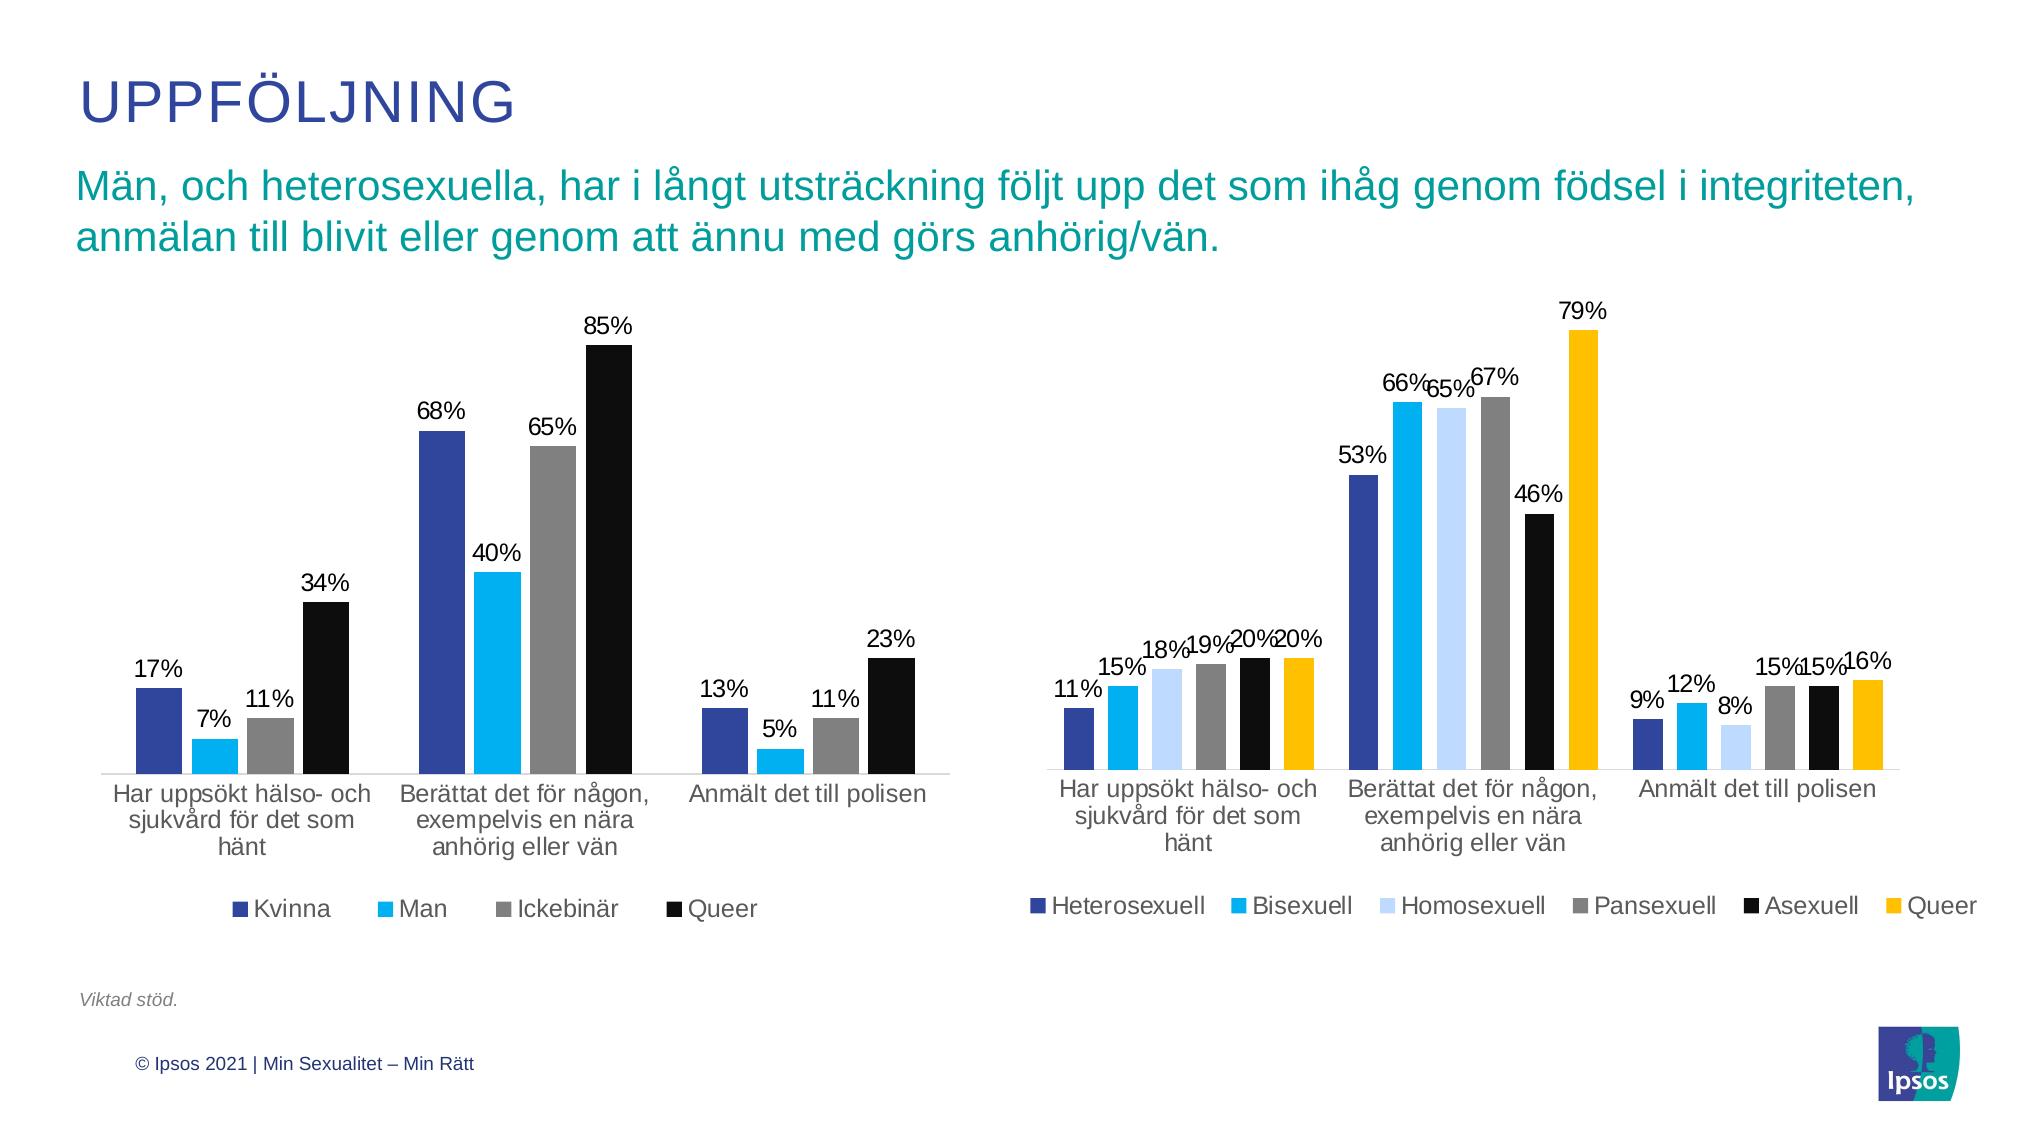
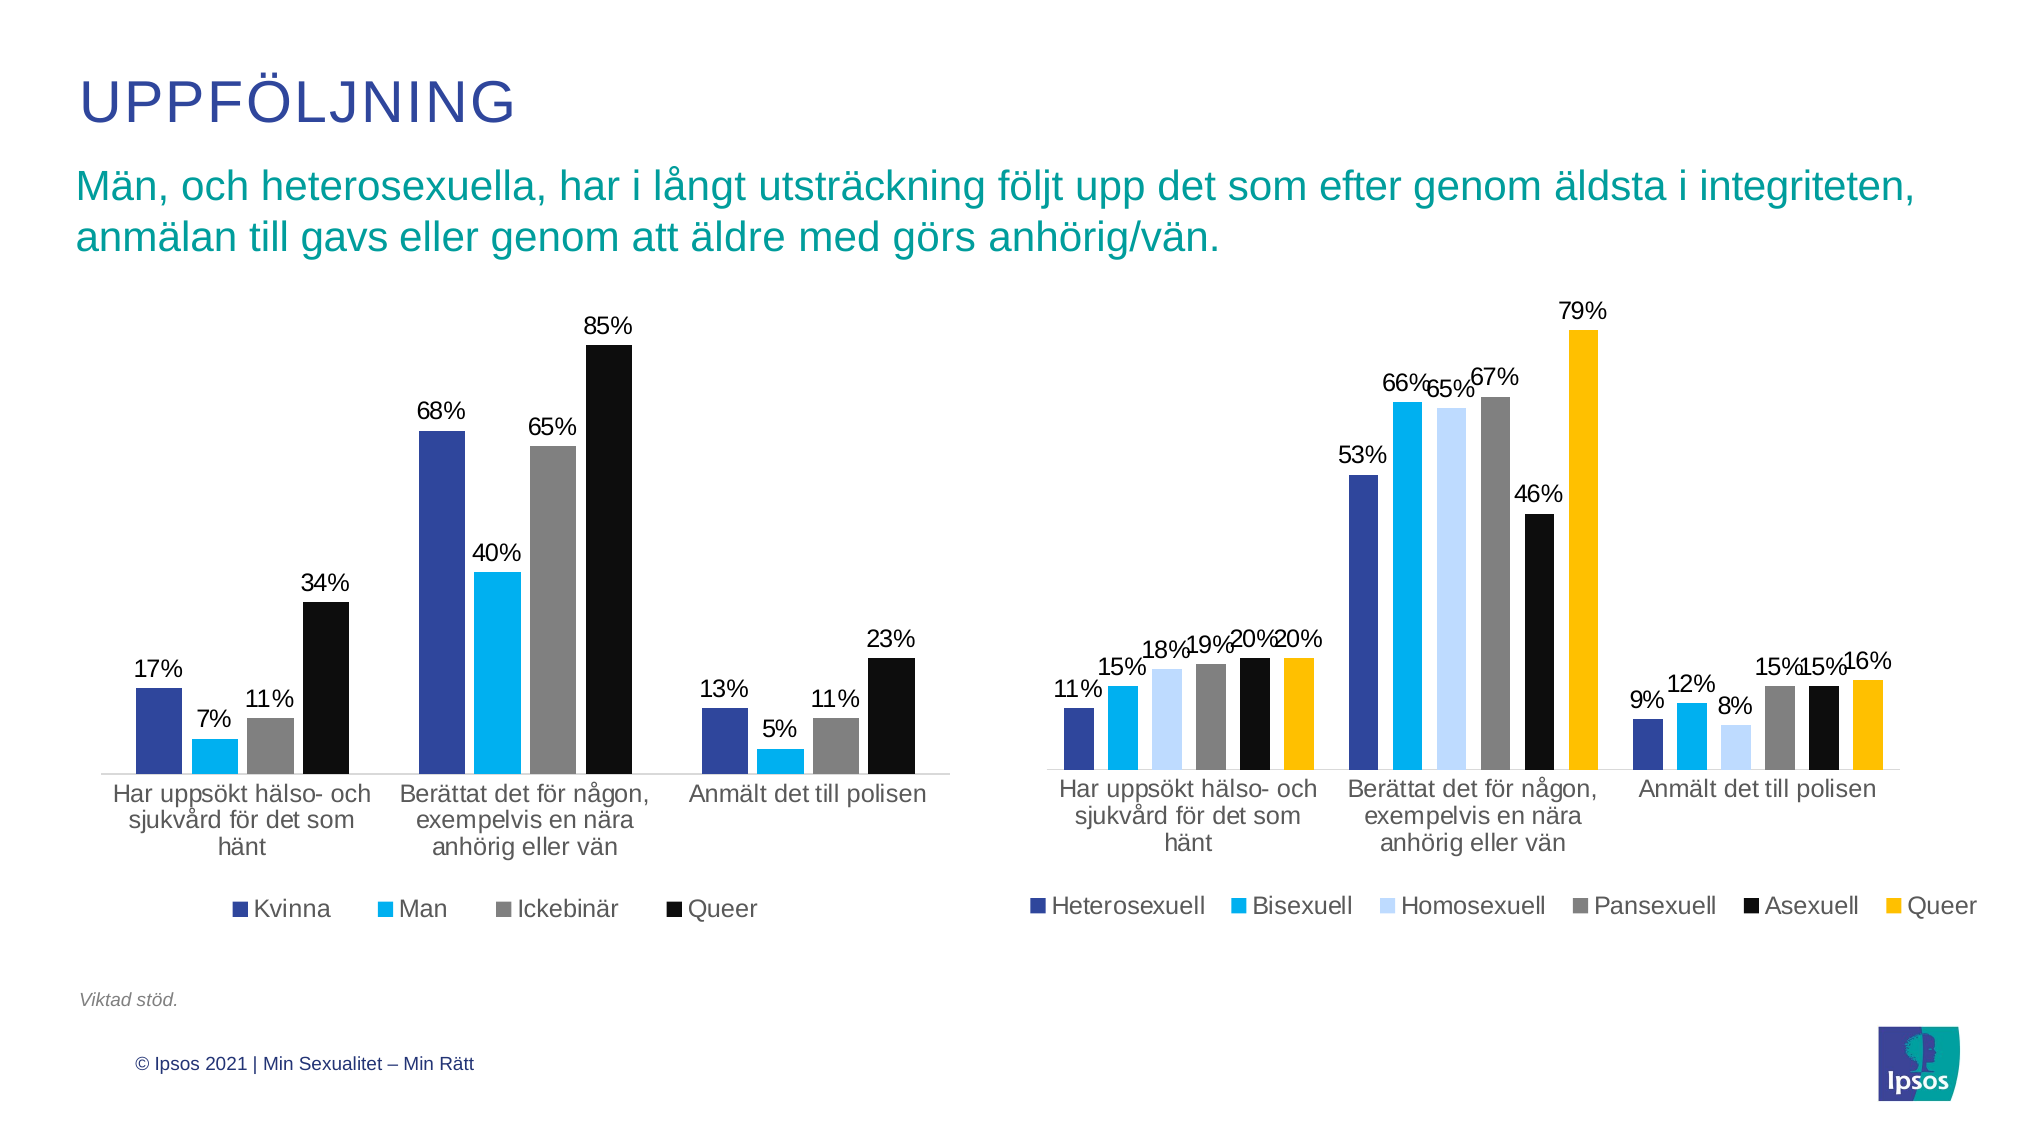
ihåg: ihåg -> efter (1360, 187)
födsel: födsel -> äldsta (1610, 187)
blivit: blivit -> gavs (344, 238)
ännu: ännu -> äldre (738, 238)
